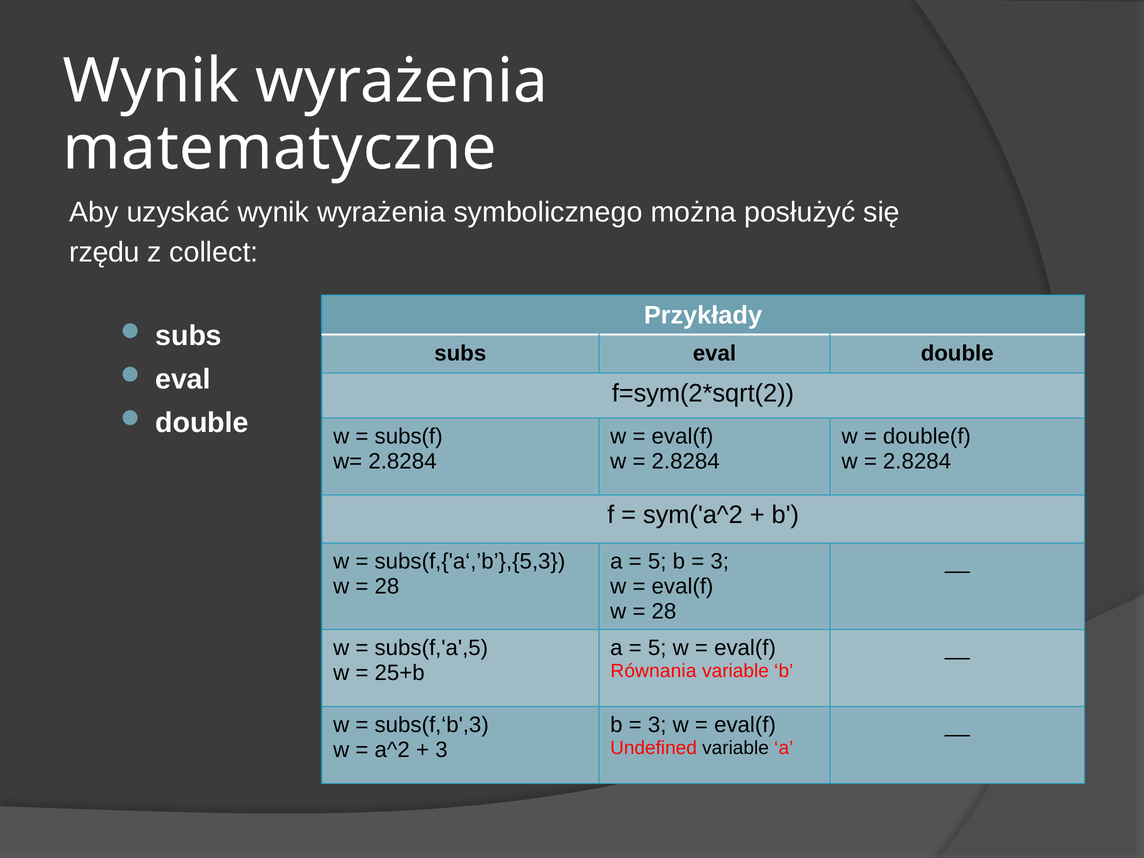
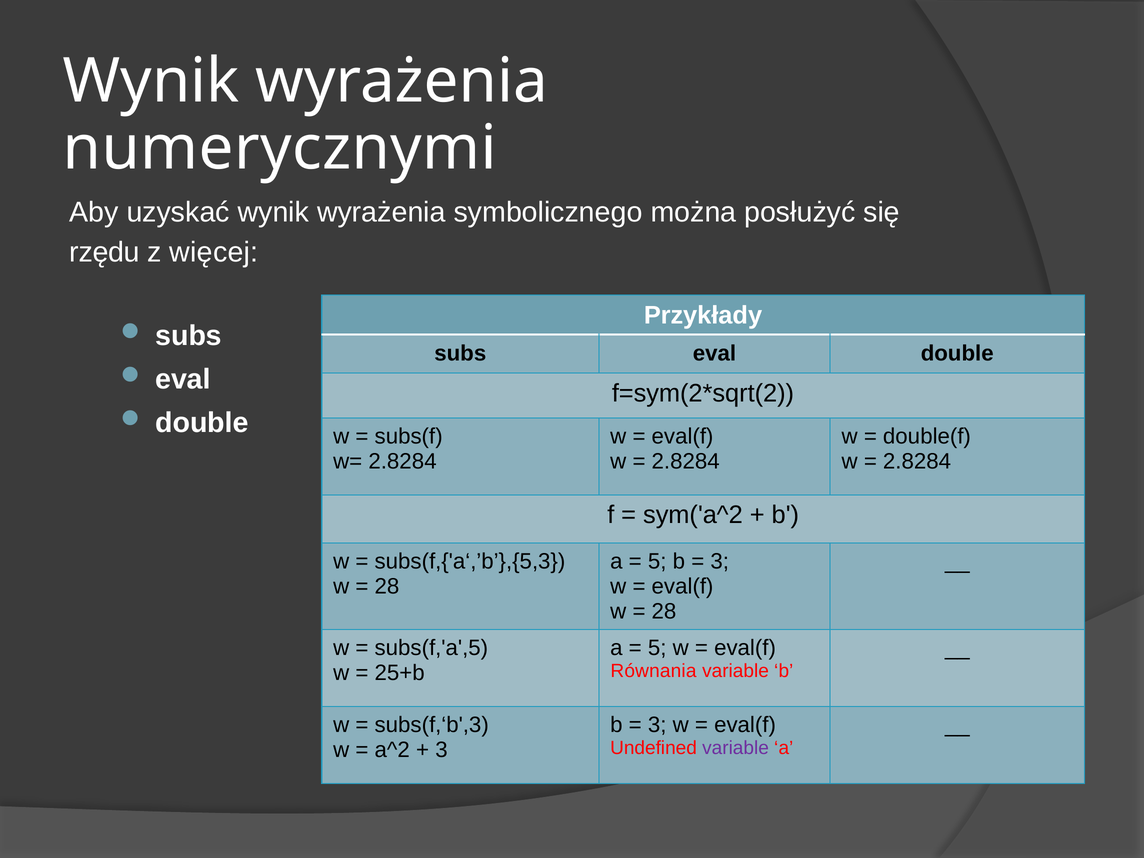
matematyczne: matematyczne -> numerycznymi (280, 148)
collect: collect -> więcej (214, 253)
variable colour: black -> purple (736, 748)
